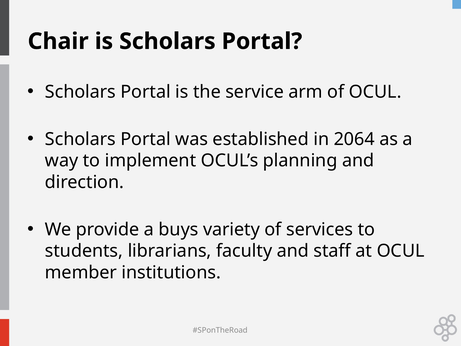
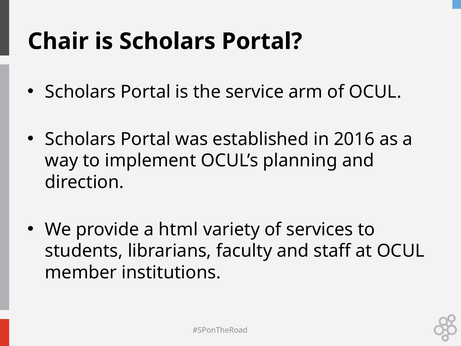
2064: 2064 -> 2016 (354, 139)
buys: buys -> html (178, 229)
